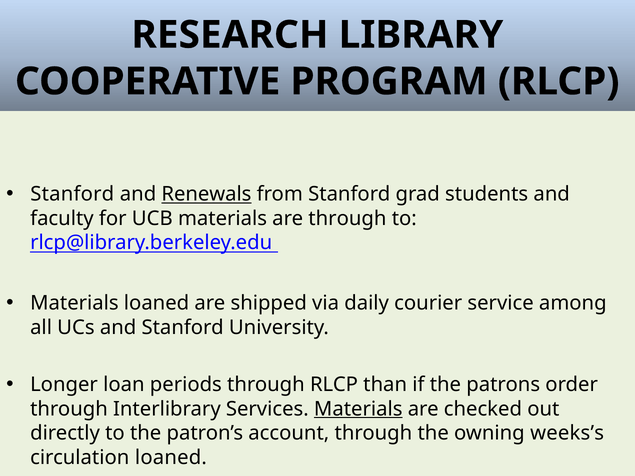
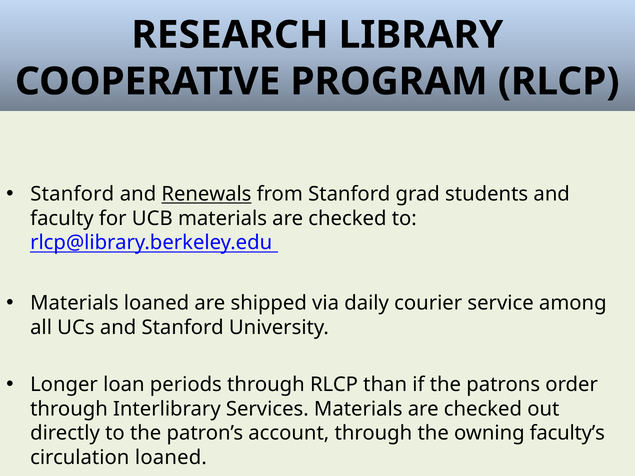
UCB materials are through: through -> checked (347, 219)
Materials underline: present -> none (358, 409)
weeks’s: weeks’s -> faculty’s (567, 433)
